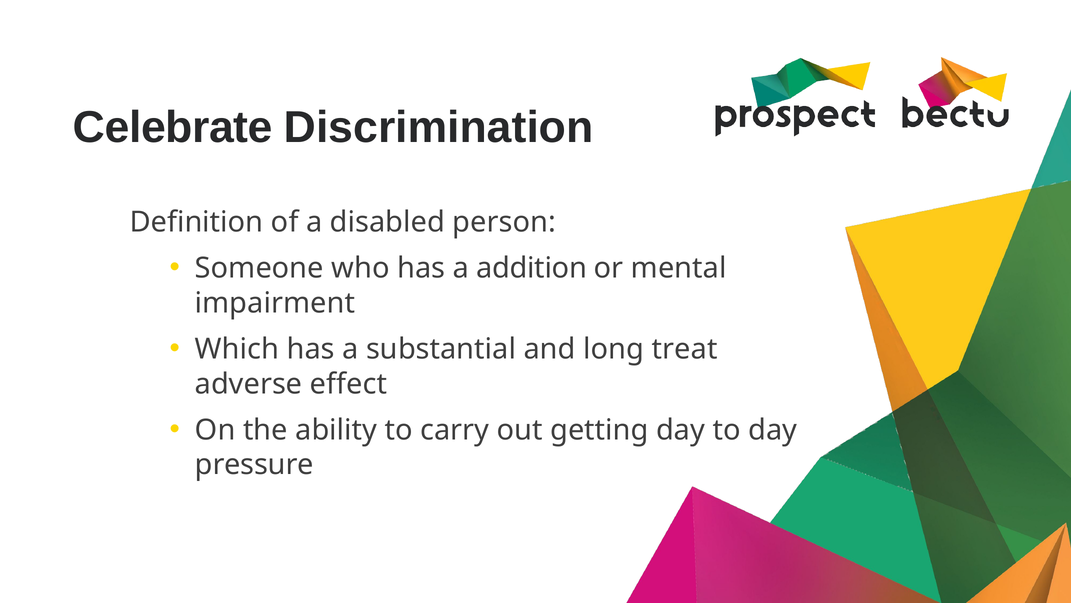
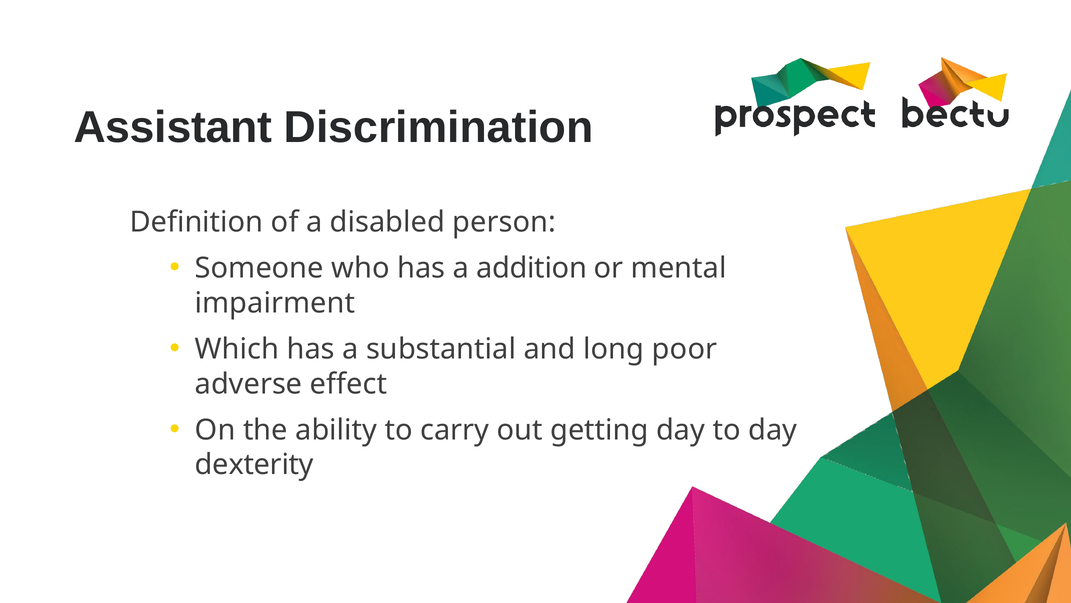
Celebrate: Celebrate -> Assistant (173, 127)
treat: treat -> poor (684, 349)
pressure: pressure -> dexterity (254, 464)
